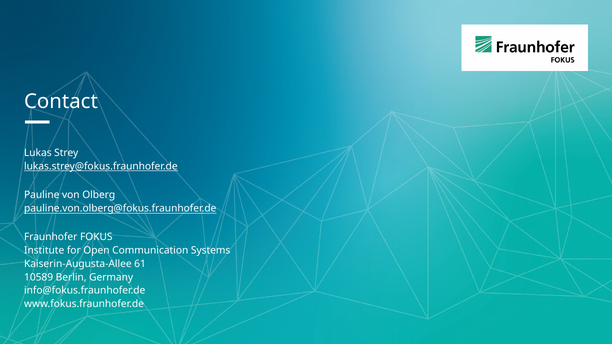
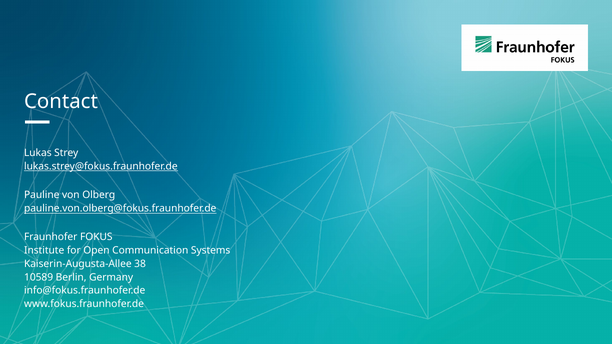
61: 61 -> 38 (140, 264)
